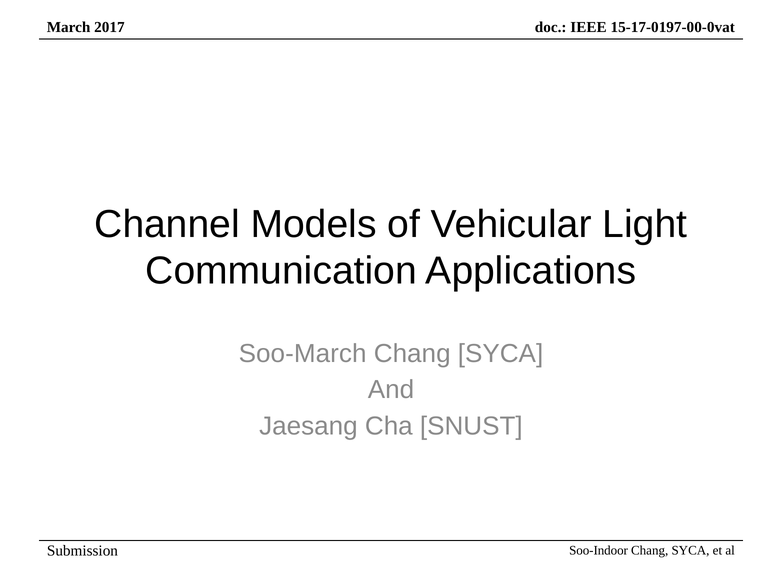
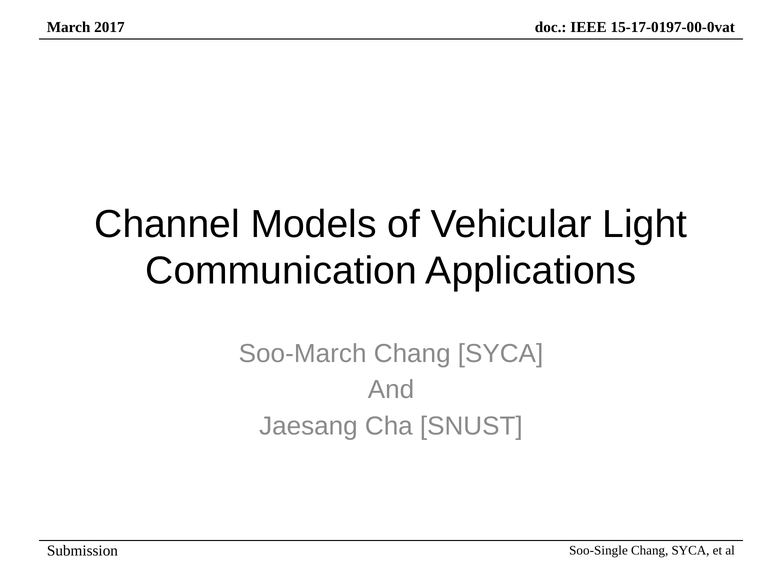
Soo-Indoor: Soo-Indoor -> Soo-Single (598, 551)
